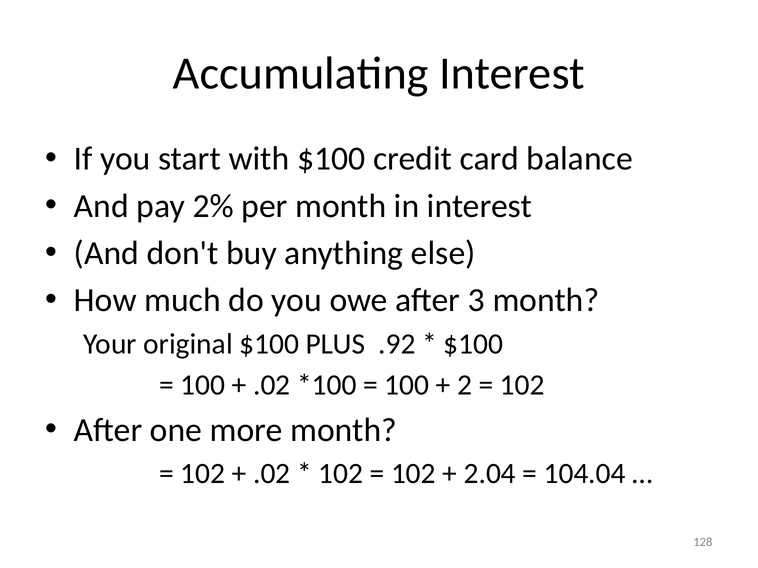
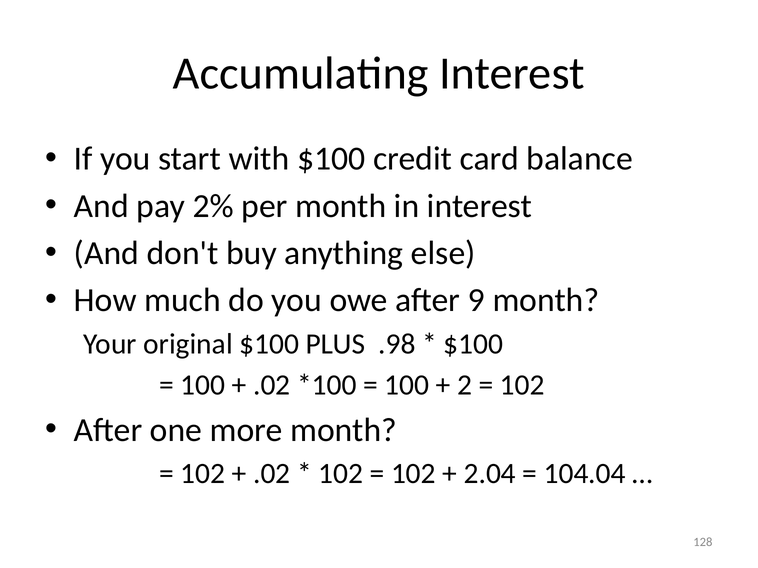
3: 3 -> 9 (476, 301)
.92: .92 -> .98 (397, 344)
